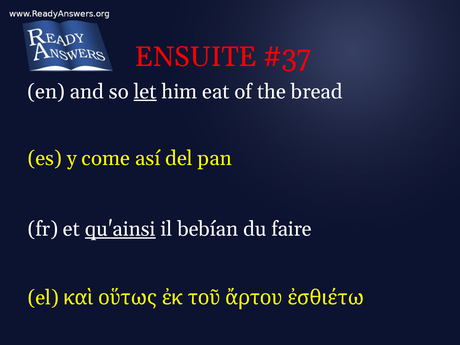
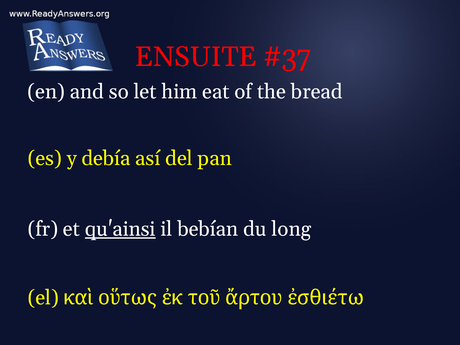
let underline: present -> none (145, 92)
come: come -> debía (106, 158)
faire: faire -> long (291, 229)
